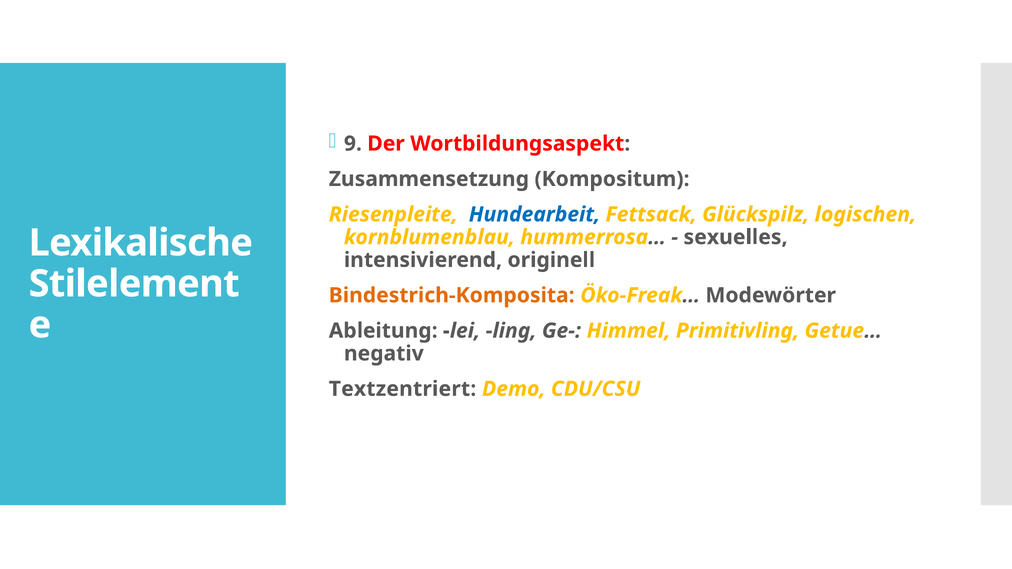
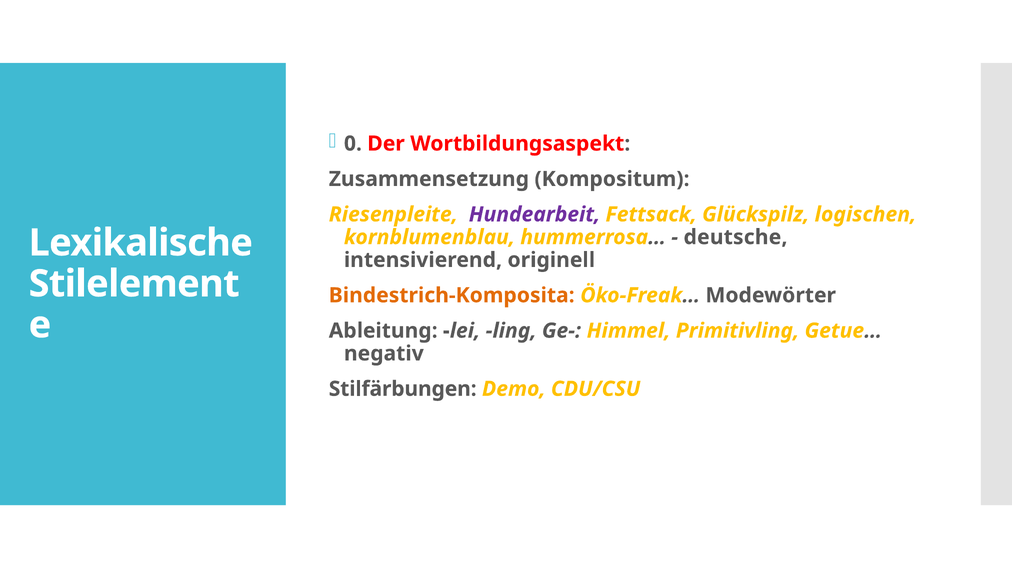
9: 9 -> 0 (353, 144)
Hundearbeit colour: blue -> purple (534, 215)
sexuelles: sexuelles -> deutsche (736, 237)
Textzentriert: Textzentriert -> Stilfärbungen (403, 389)
